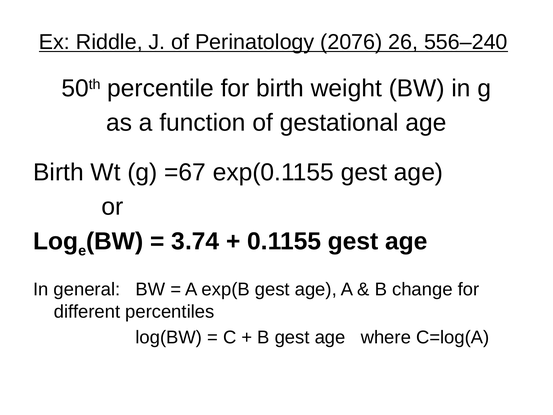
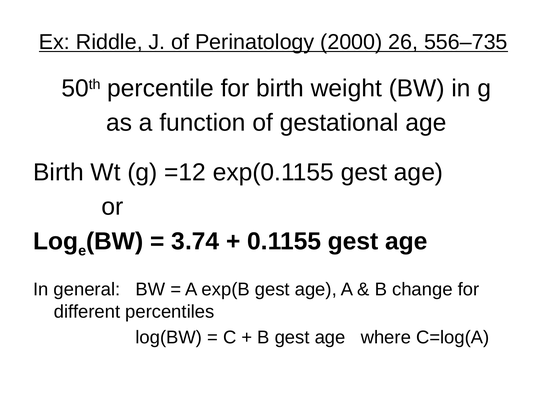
2076: 2076 -> 2000 (351, 42)
556–240: 556–240 -> 556–735 (466, 42)
=67: =67 -> =12 (185, 172)
